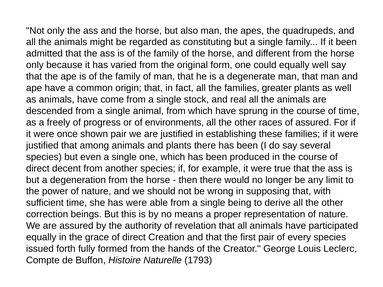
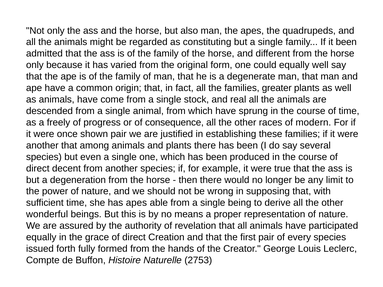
environments: environments -> consequence (174, 123)
of assured: assured -> modern (313, 123)
justified: justified -> another (42, 146)
has were: were -> apes (136, 203)
correction: correction -> wonderful (47, 214)
1793: 1793 -> 2753 (198, 260)
